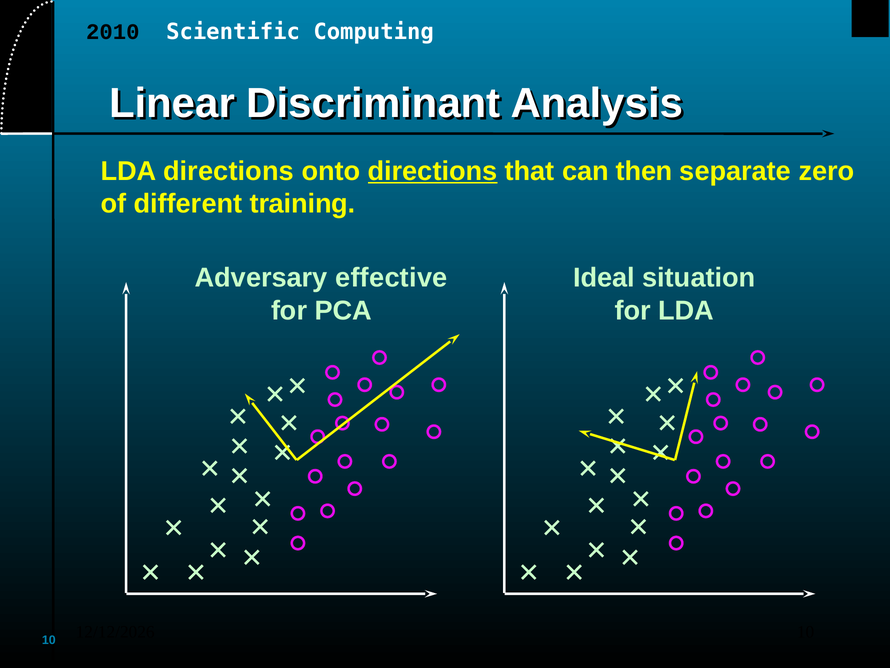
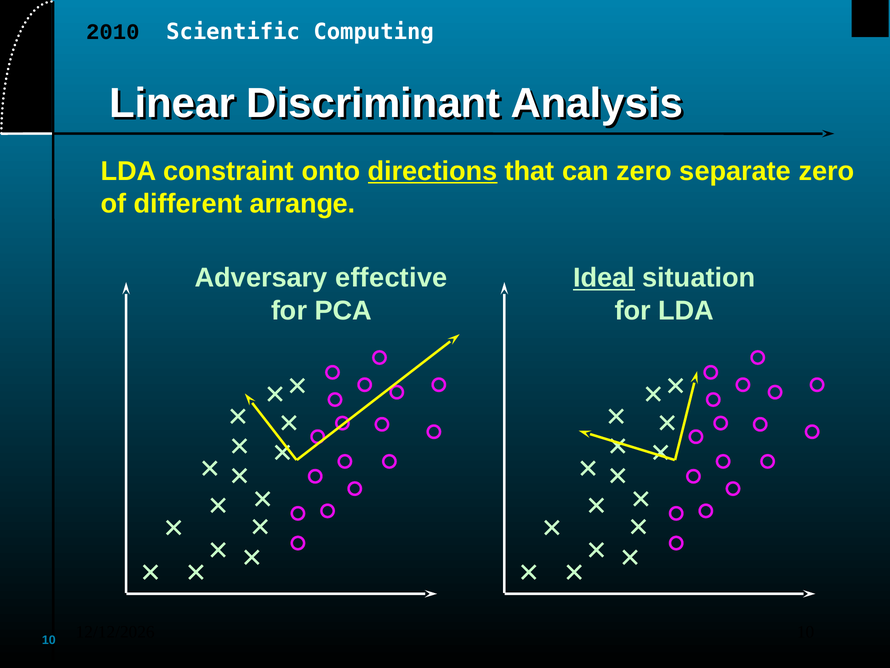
LDA directions: directions -> constraint (229, 171)
can then: then -> zero (644, 171)
training: training -> arrange (303, 204)
Ideal underline: none -> present (604, 278)
